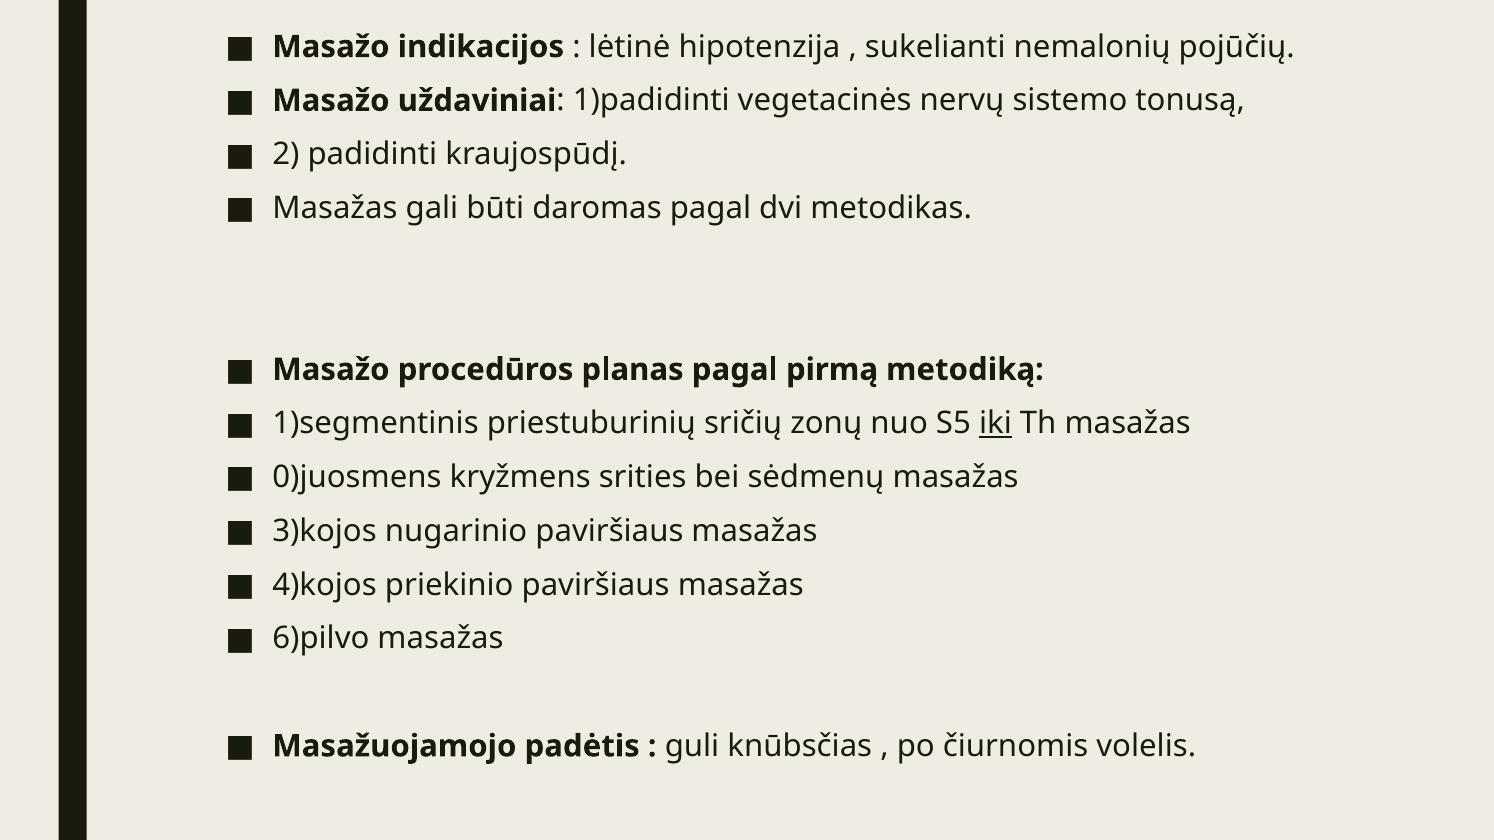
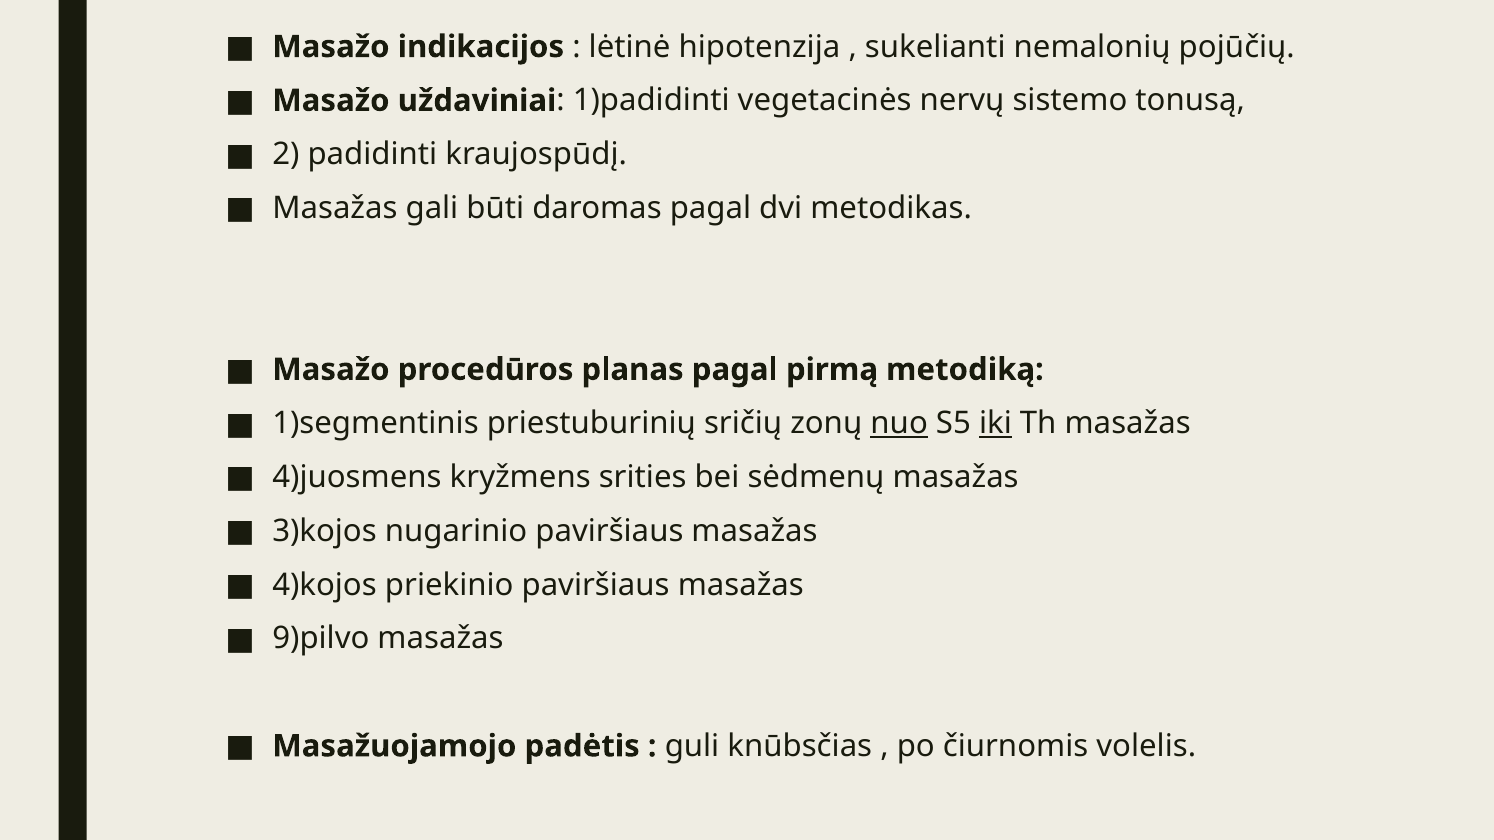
nuo underline: none -> present (899, 424)
0)juosmens: 0)juosmens -> 4)juosmens (357, 477)
6)pilvo: 6)pilvo -> 9)pilvo (321, 639)
